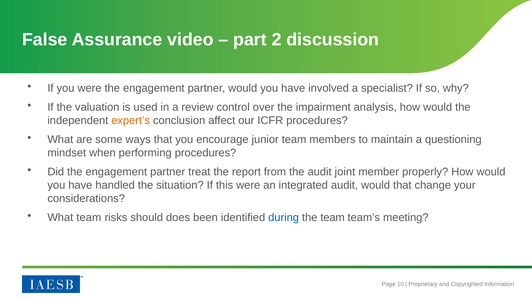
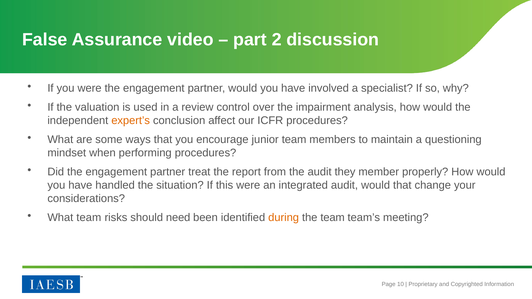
joint: joint -> they (345, 172)
does: does -> need (178, 218)
during colour: blue -> orange (284, 218)
